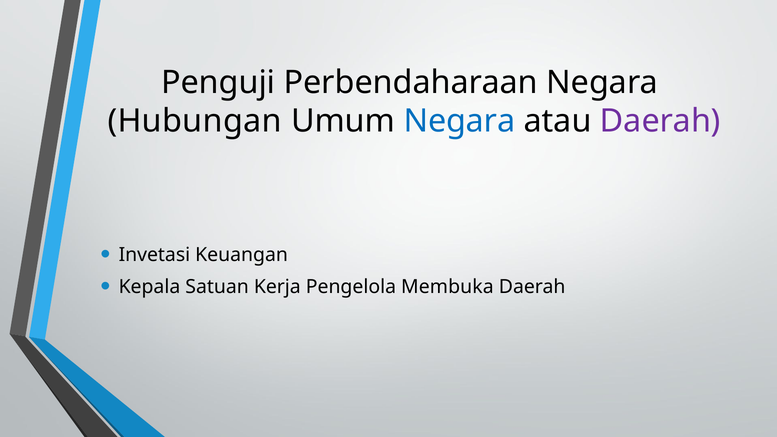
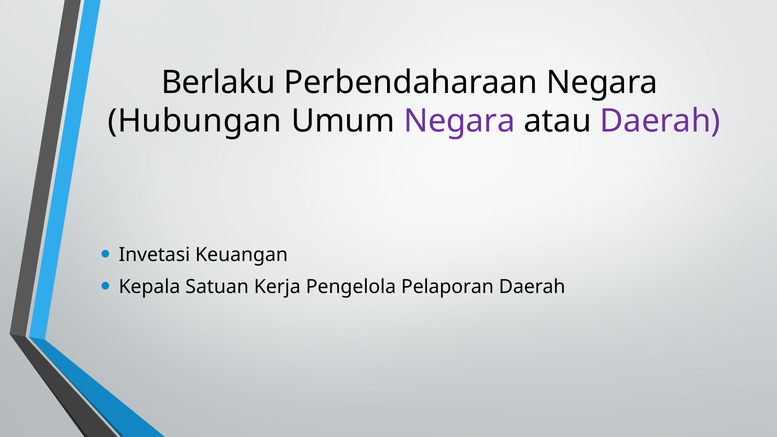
Penguji: Penguji -> Berlaku (218, 82)
Negara colour: blue -> purple (459, 121)
Membuka: Membuka -> Pelaporan (447, 287)
